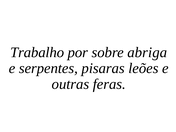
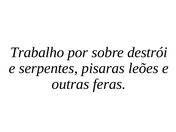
abriga: abriga -> destrói (147, 52)
